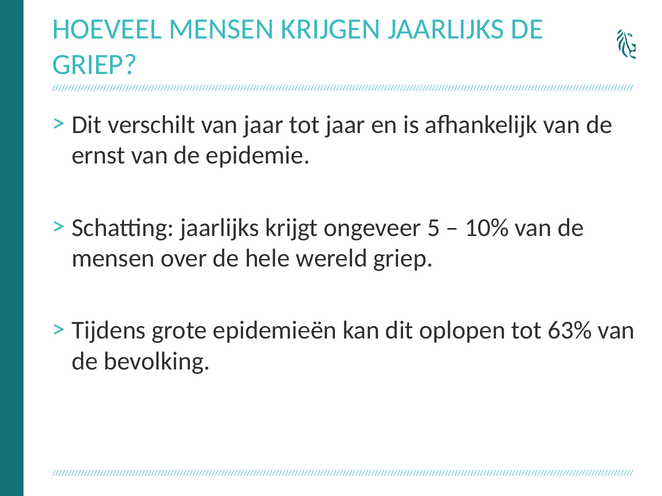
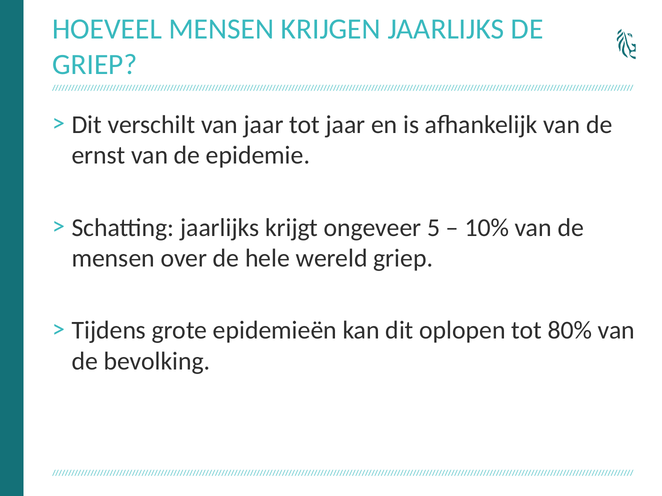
63%: 63% -> 80% (570, 331)
